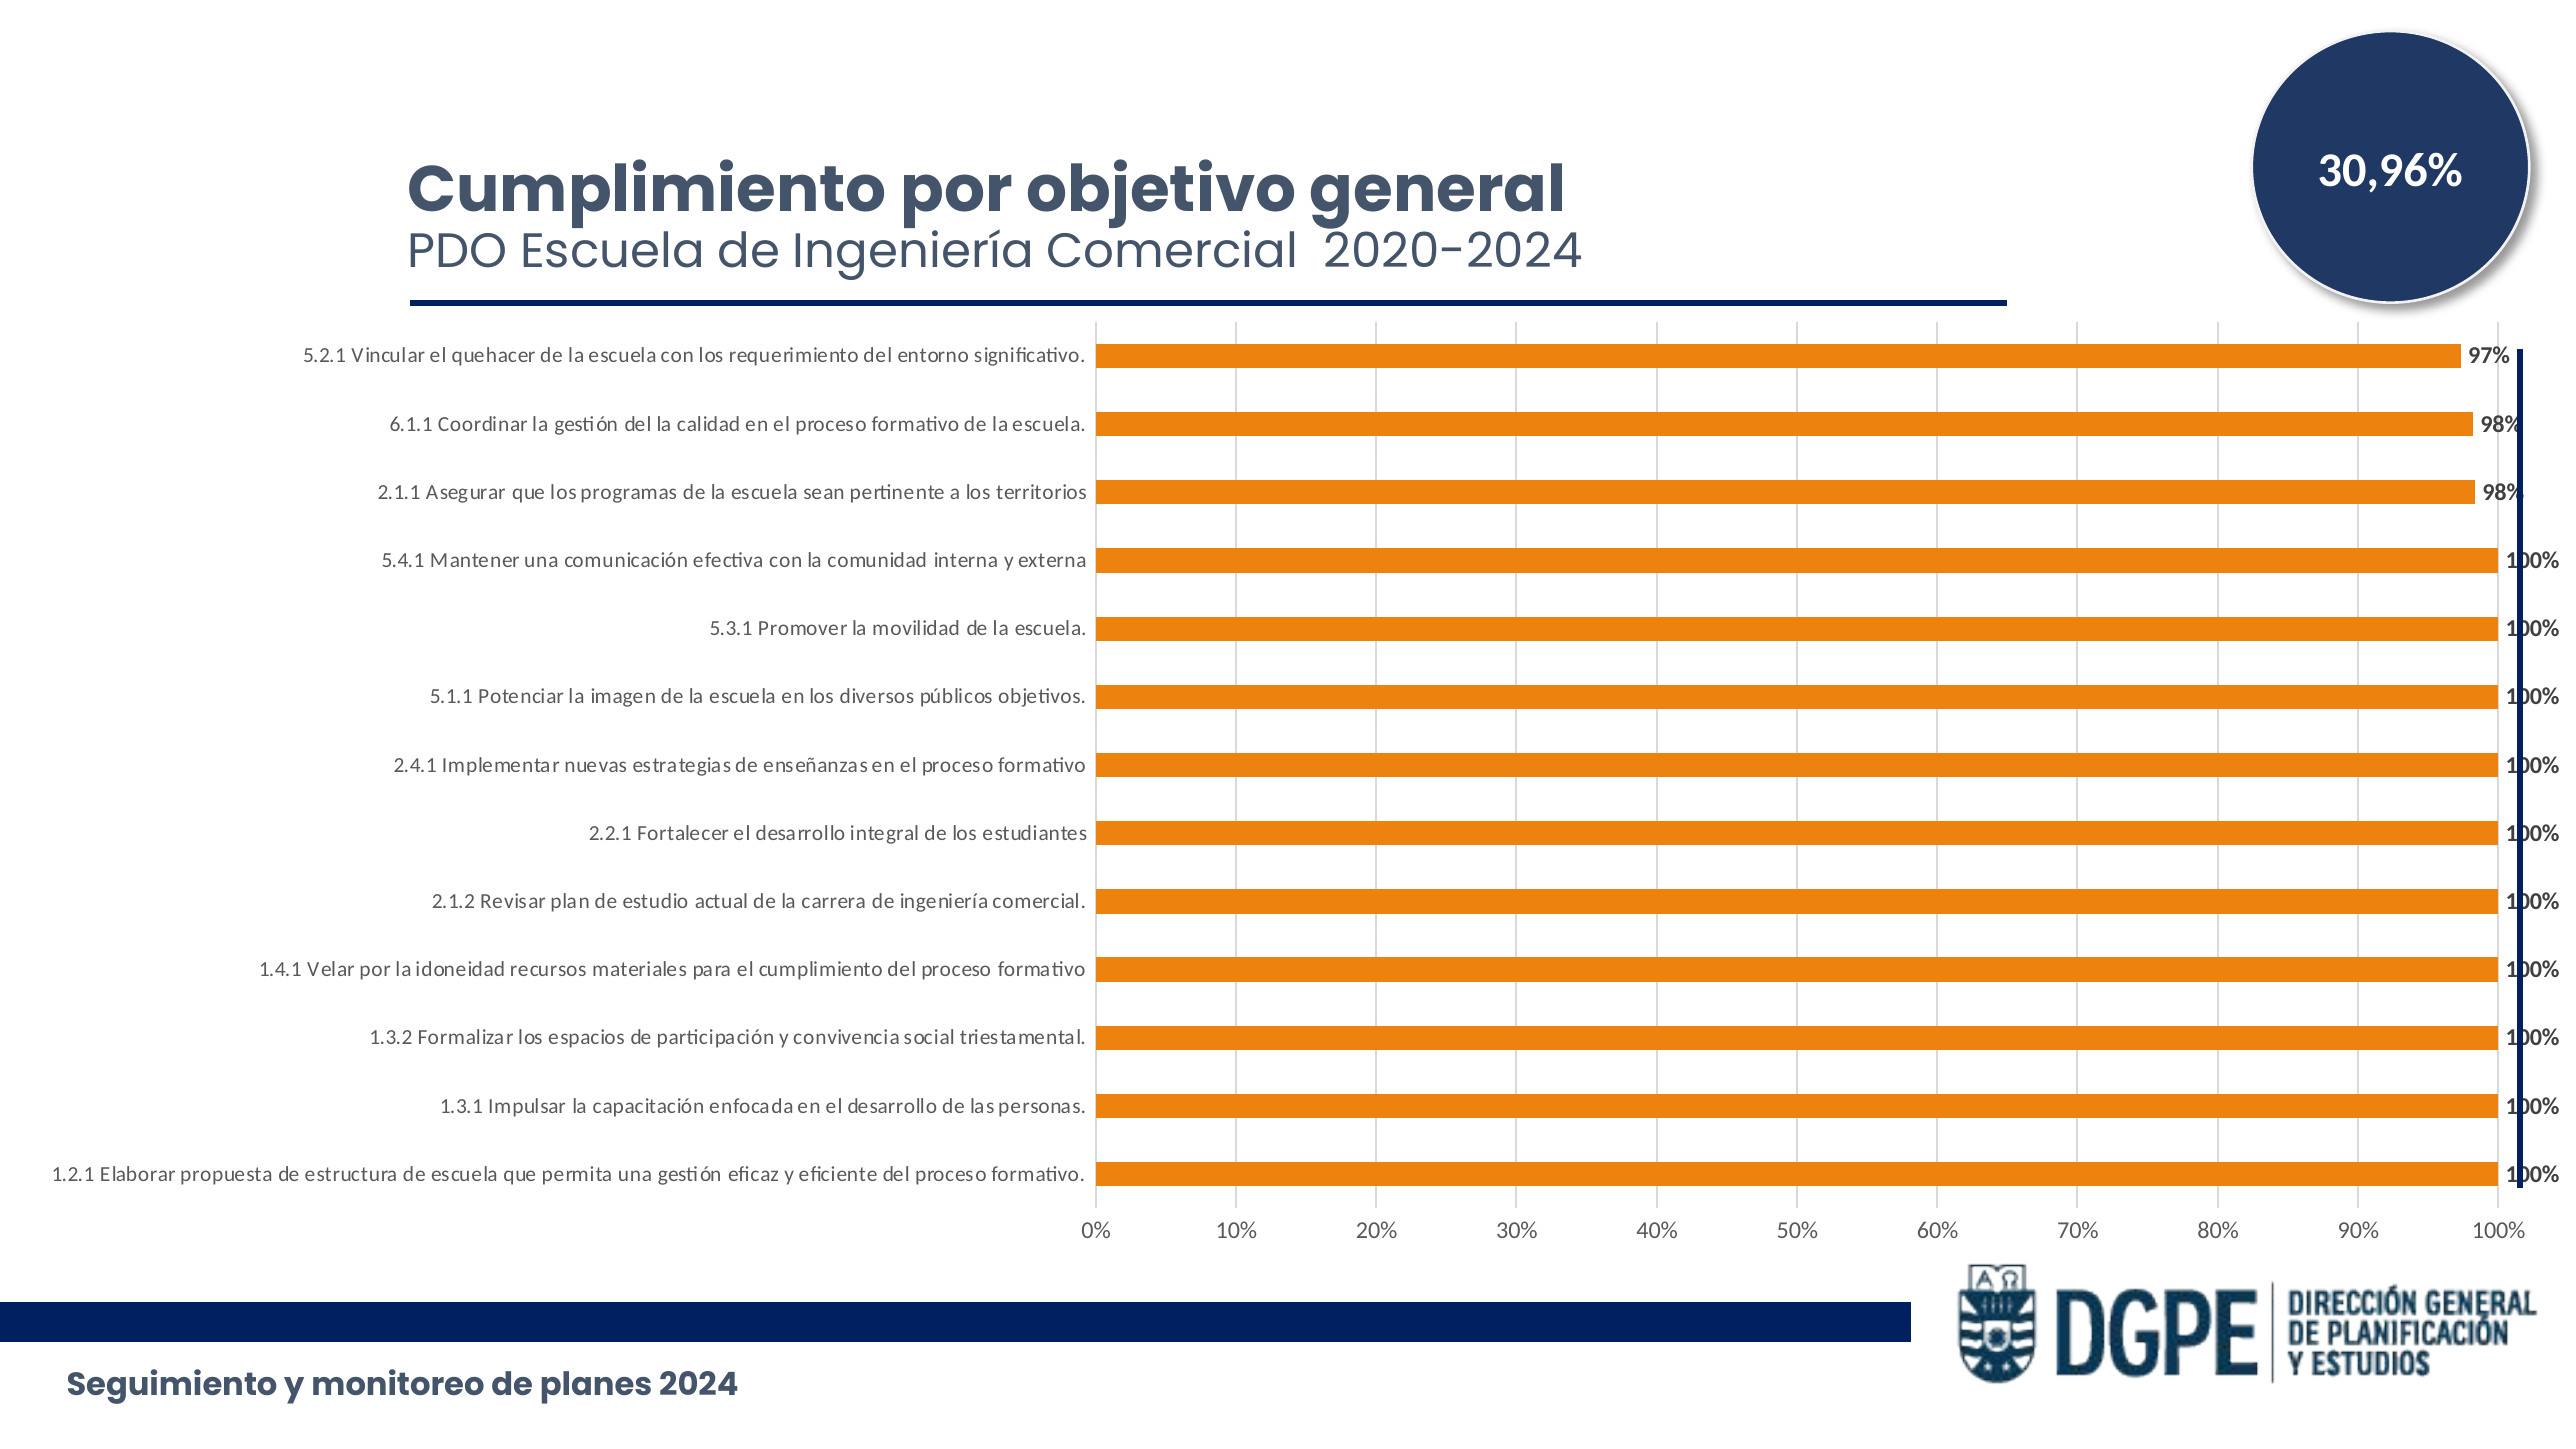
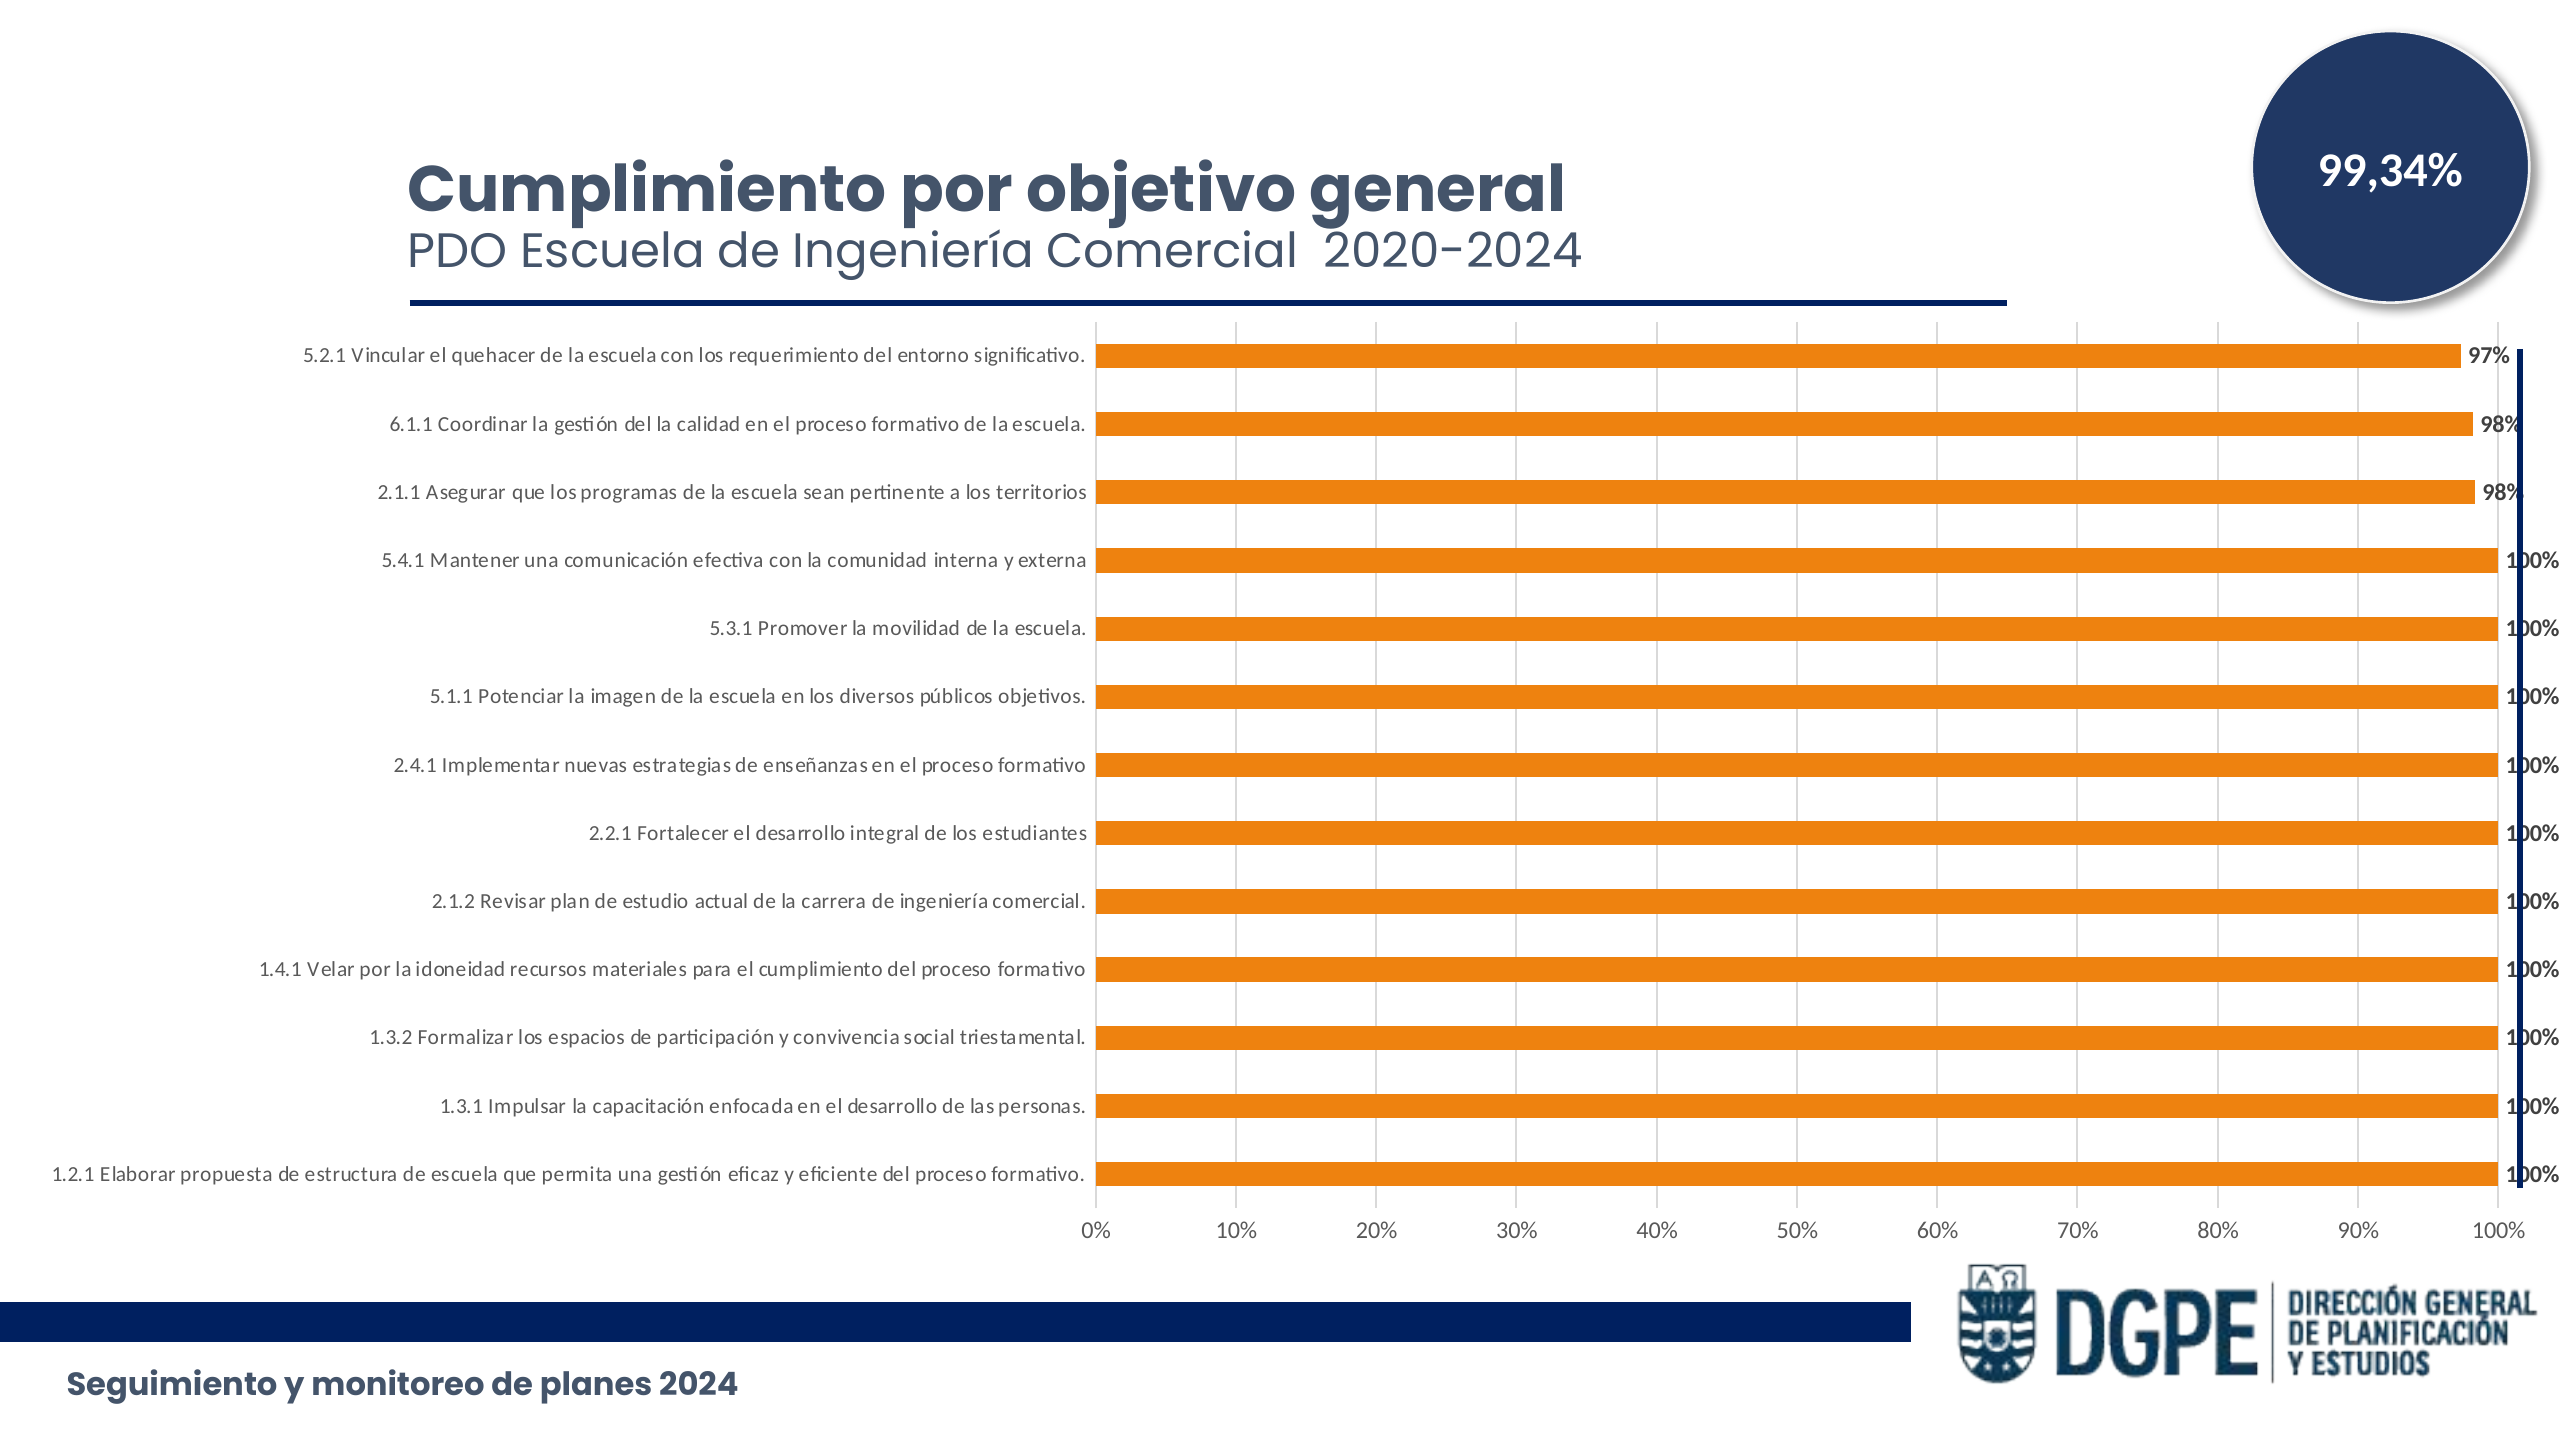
30,96%: 30,96% -> 99,34% (2390, 170)
